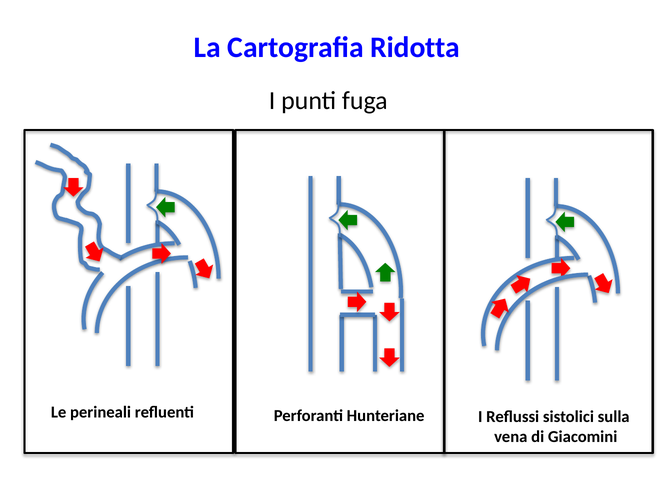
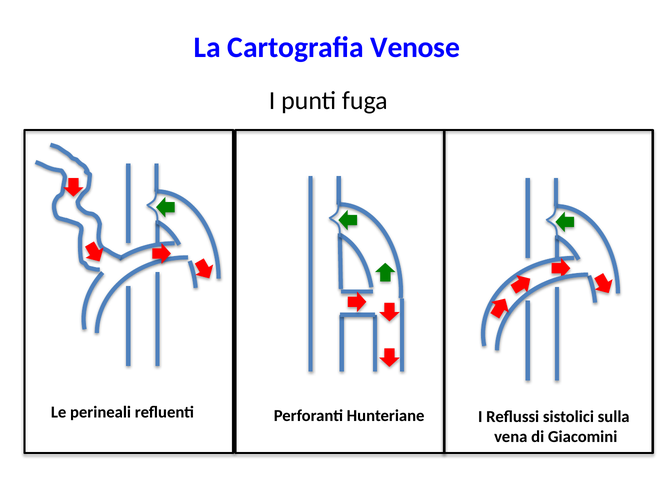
Ridotta: Ridotta -> Venose (415, 48)
